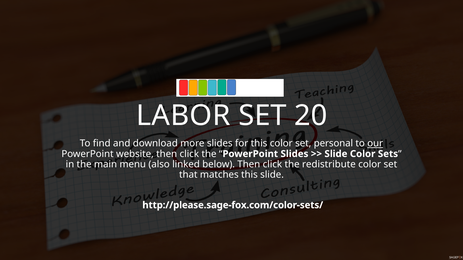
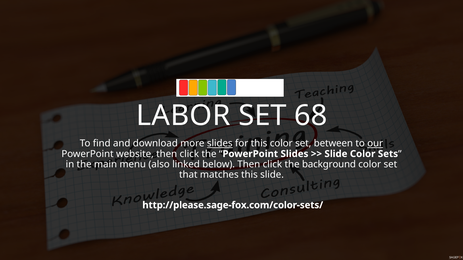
20: 20 -> 68 (311, 116)
slides underline: none -> present (220, 144)
personal: personal -> between (333, 144)
redistribute: redistribute -> background (329, 165)
